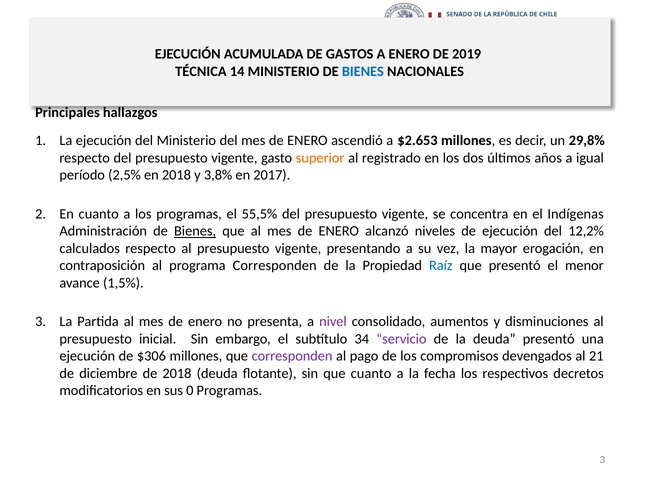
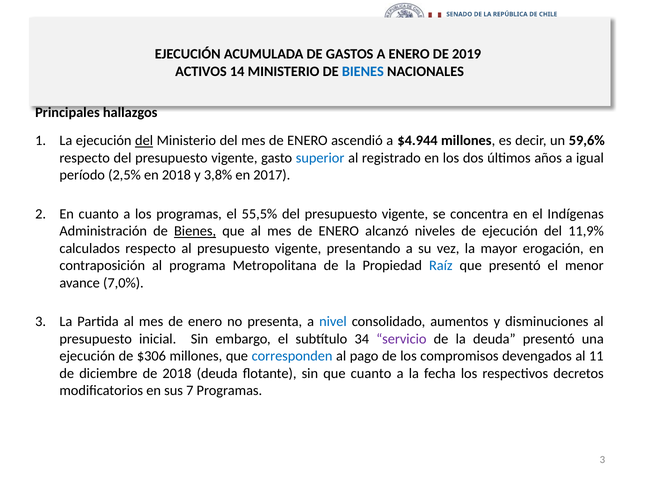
TÉCNICA: TÉCNICA -> ACTIVOS (201, 72)
del underline: none -> present (144, 141)
$2.653: $2.653 -> $4.944 (417, 141)
29,8%: 29,8% -> 59,6% (587, 141)
superior colour: orange -> blue (320, 158)
12,2%: 12,2% -> 11,9% (586, 231)
programa Corresponden: Corresponden -> Metropolitana (275, 266)
1,5%: 1,5% -> 7,0% (123, 283)
nivel colour: purple -> blue (333, 322)
corresponden colour: purple -> blue (292, 356)
21: 21 -> 11 (596, 356)
0: 0 -> 7 (190, 391)
